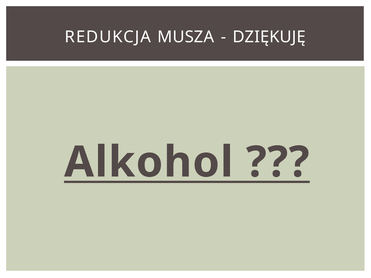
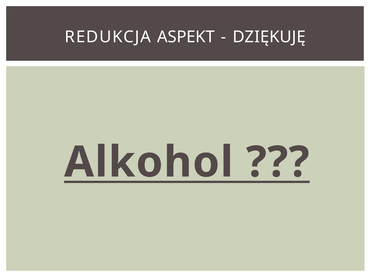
MUSZA: MUSZA -> ASPEKT (186, 37)
